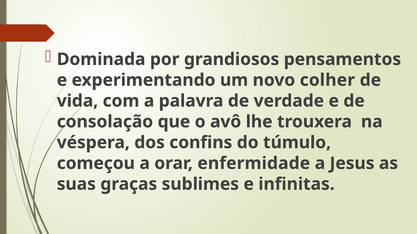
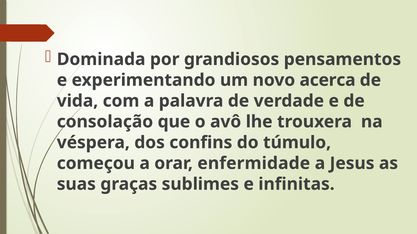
colher: colher -> acerca (328, 80)
